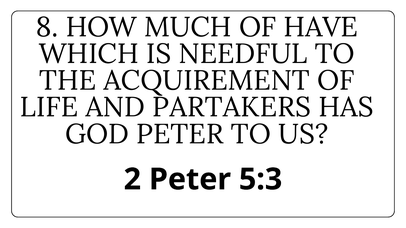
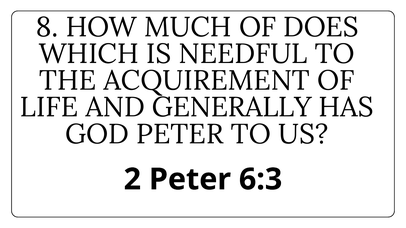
HAVE: HAVE -> DOES (321, 27)
PARTAKERS: PARTAKERS -> GENERALLY (232, 108)
5:3: 5:3 -> 6:3 (261, 180)
